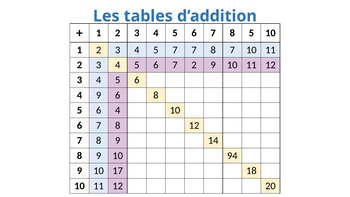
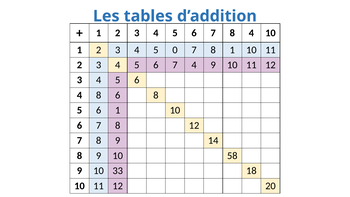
7 8 5: 5 -> 4 (251, 33)
5 7: 7 -> 0 (175, 50)
8 7: 7 -> 1 (232, 50)
7 2: 2 -> 4 (194, 65)
4 9: 9 -> 8 (99, 95)
4: 4 -> 1 (118, 110)
94: 94 -> 58 (232, 156)
17: 17 -> 33 (118, 171)
